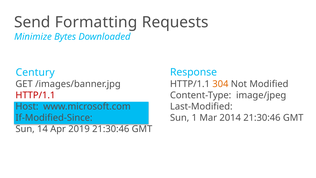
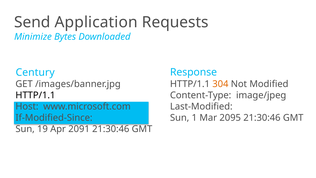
Formatting: Formatting -> Application (96, 22)
HTTP/1.1 colour: red -> black (35, 95)
2014: 2014 -> 2095 (230, 118)
14: 14 -> 19 (42, 129)
2019: 2019 -> 2091 (79, 129)
